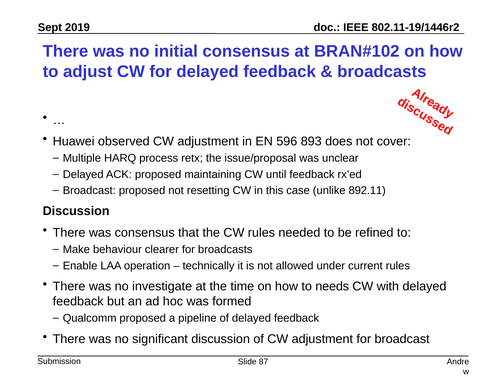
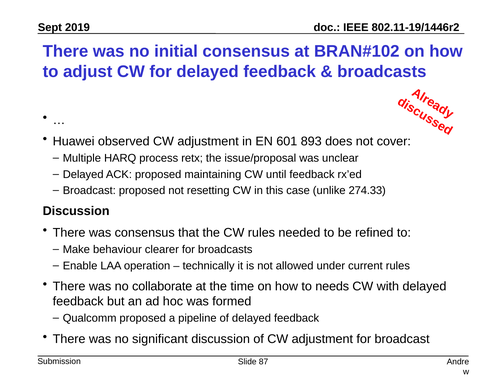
596: 596 -> 601 (287, 141)
892.11: 892.11 -> 274.33 (367, 190)
investigate: investigate -> collaborate (162, 286)
